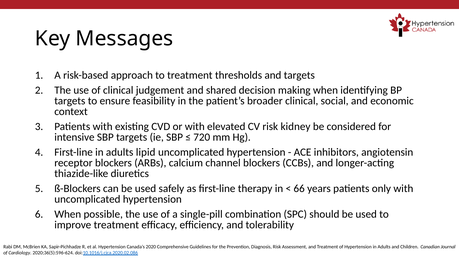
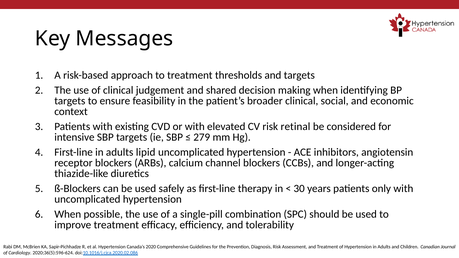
kidney: kidney -> retinal (295, 127)
720: 720 -> 279 (202, 137)
66: 66 -> 30 (299, 189)
